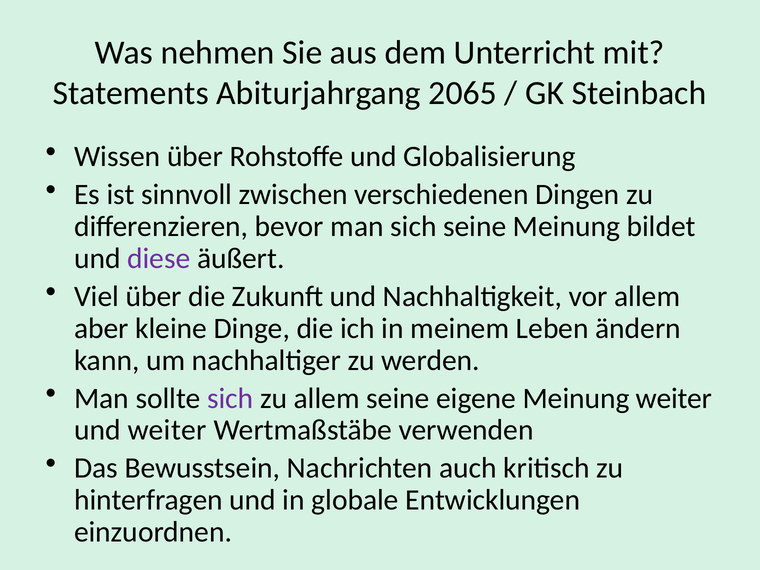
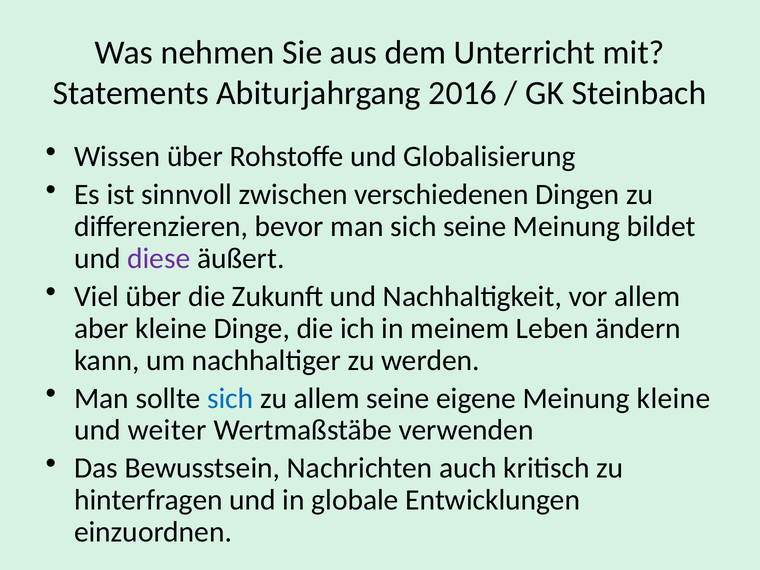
2065: 2065 -> 2016 (463, 93)
sich colour: purple -> blue (230, 398)
Meinung weiter: weiter -> kleine (674, 398)
